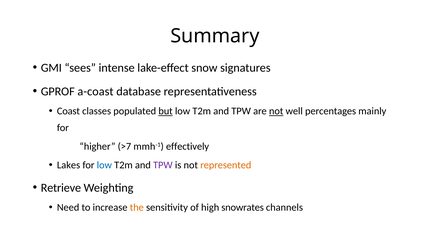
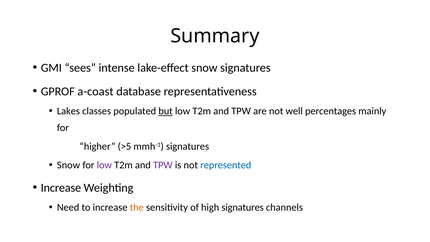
Coast: Coast -> Lakes (68, 111)
not underline: present -> none (276, 111)
>7: >7 -> >5 (124, 146)
mmh-1 effectively: effectively -> signatures (188, 146)
Lakes: Lakes -> Snow (69, 165)
low colour: blue -> purple (104, 165)
represented colour: orange -> blue (226, 165)
Retrieve: Retrieve -> Increase (61, 188)
high snowrates: snowrates -> signatures (243, 207)
